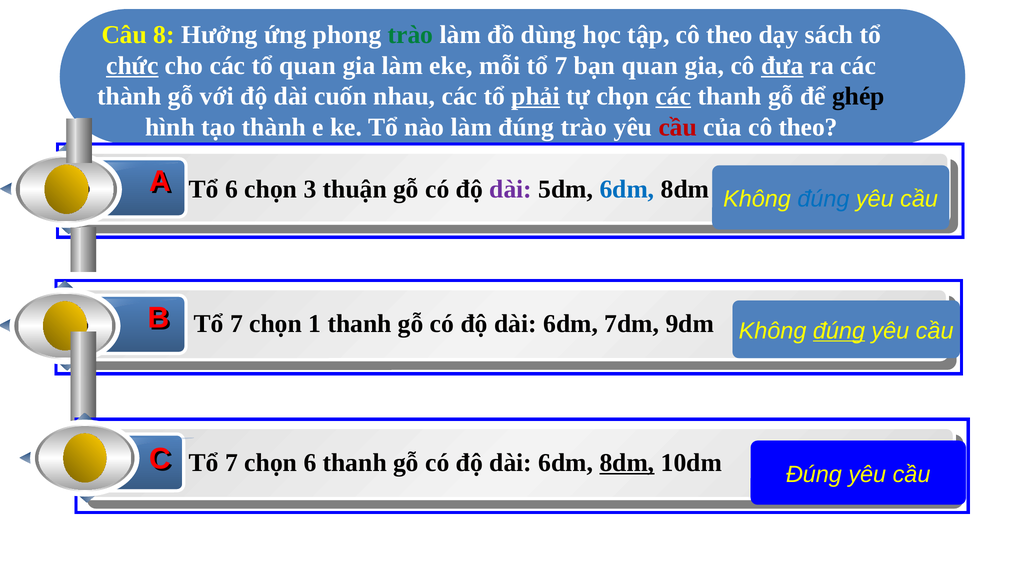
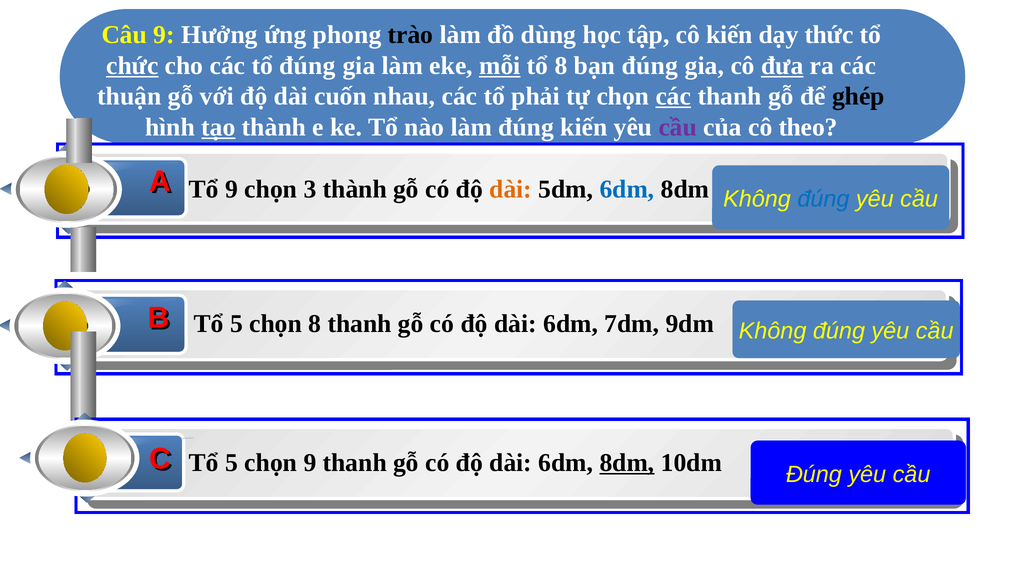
Câu 8: 8 -> 9 (164, 35)
trào colour: green -> black (410, 35)
tập cô theo: theo -> kiến (729, 35)
sách: sách -> thức (829, 35)
tổ quan: quan -> đúng (308, 66)
mỗi underline: none -> present (500, 66)
7: 7 -> 8 (561, 66)
bạn quan: quan -> đúng (650, 66)
thành: thành -> thuận (129, 96)
phải underline: present -> none (536, 96)
tạo underline: none -> present (218, 127)
đúng trào: trào -> kiến (584, 127)
cầu colour: red -> purple (678, 127)
Tổ 6: 6 -> 9 (232, 189)
3 thuận: thuận -> thành (355, 189)
dài colour: purple -> orange (511, 189)
7: 7 -> 5 (236, 323)
chọn 1: 1 -> 8 (315, 323)
đúng underline: present -> none (839, 331)
7: 7 -> 5 (232, 462)
chọn 6: 6 -> 9 (310, 462)
